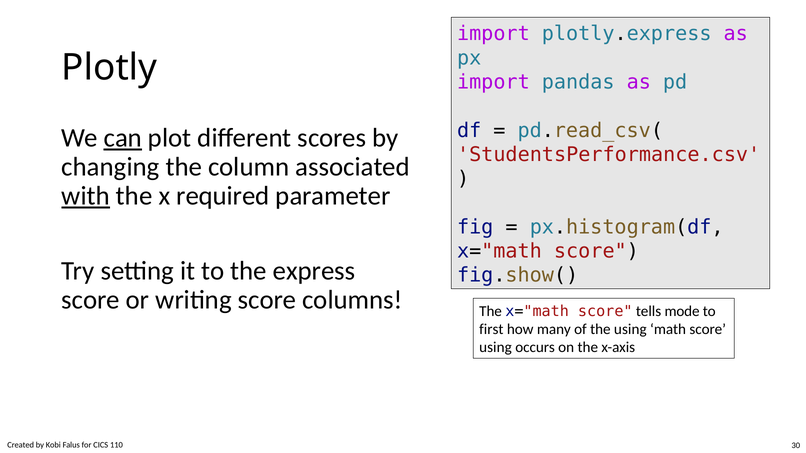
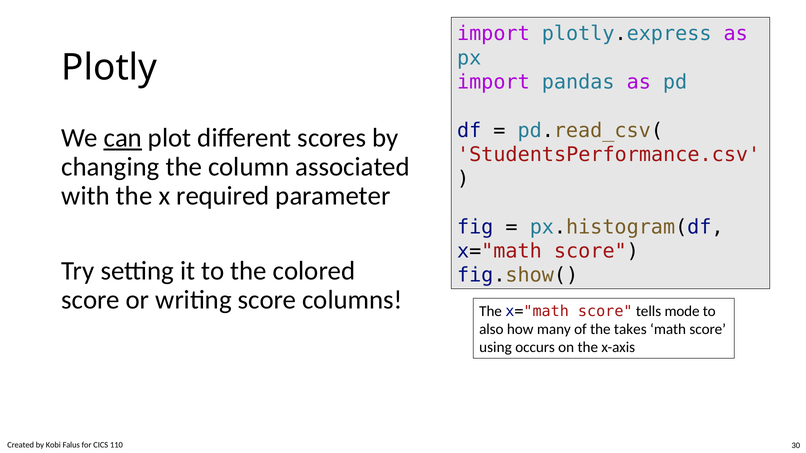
with underline: present -> none (86, 196)
express: express -> colored (314, 271)
first: first -> also (491, 330)
the using: using -> takes (630, 330)
